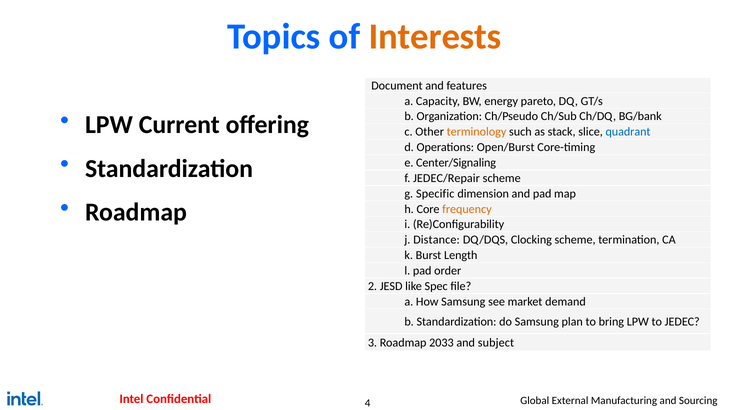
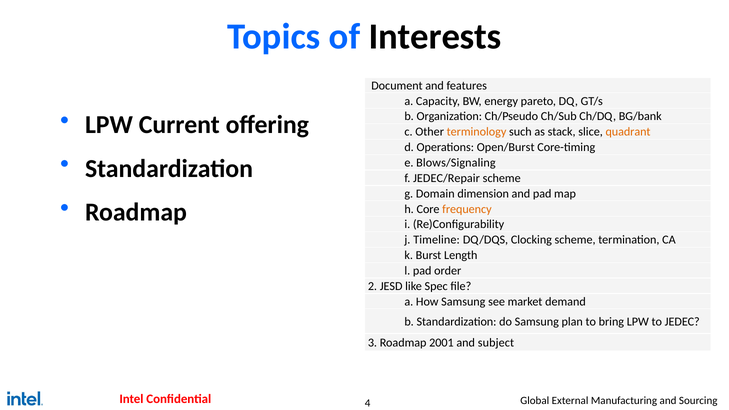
Interests colour: orange -> black (435, 37)
quadrant colour: blue -> orange (628, 132)
Center/Signaling: Center/Signaling -> Blows/Signaling (456, 163)
Specific: Specific -> Domain (435, 194)
Distance: Distance -> Timeline (437, 240)
2033: 2033 -> 2001 (441, 343)
